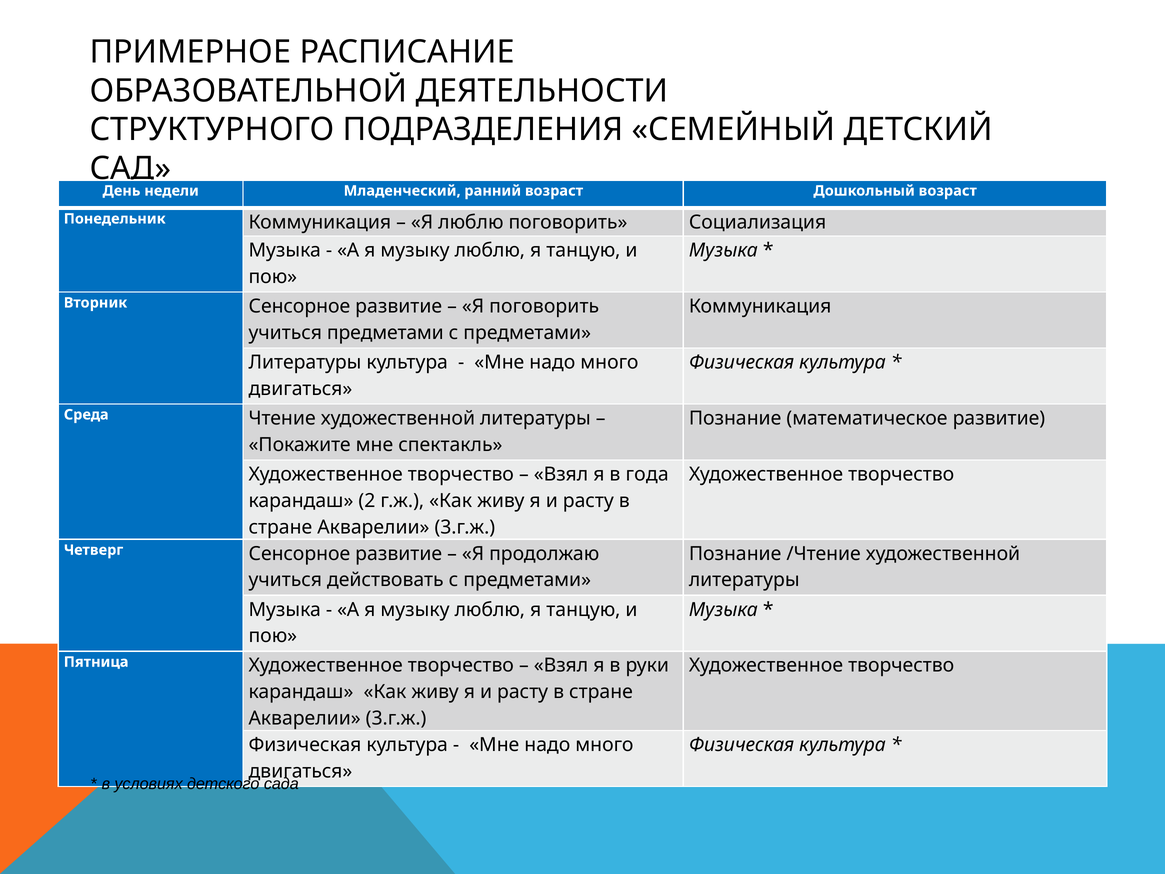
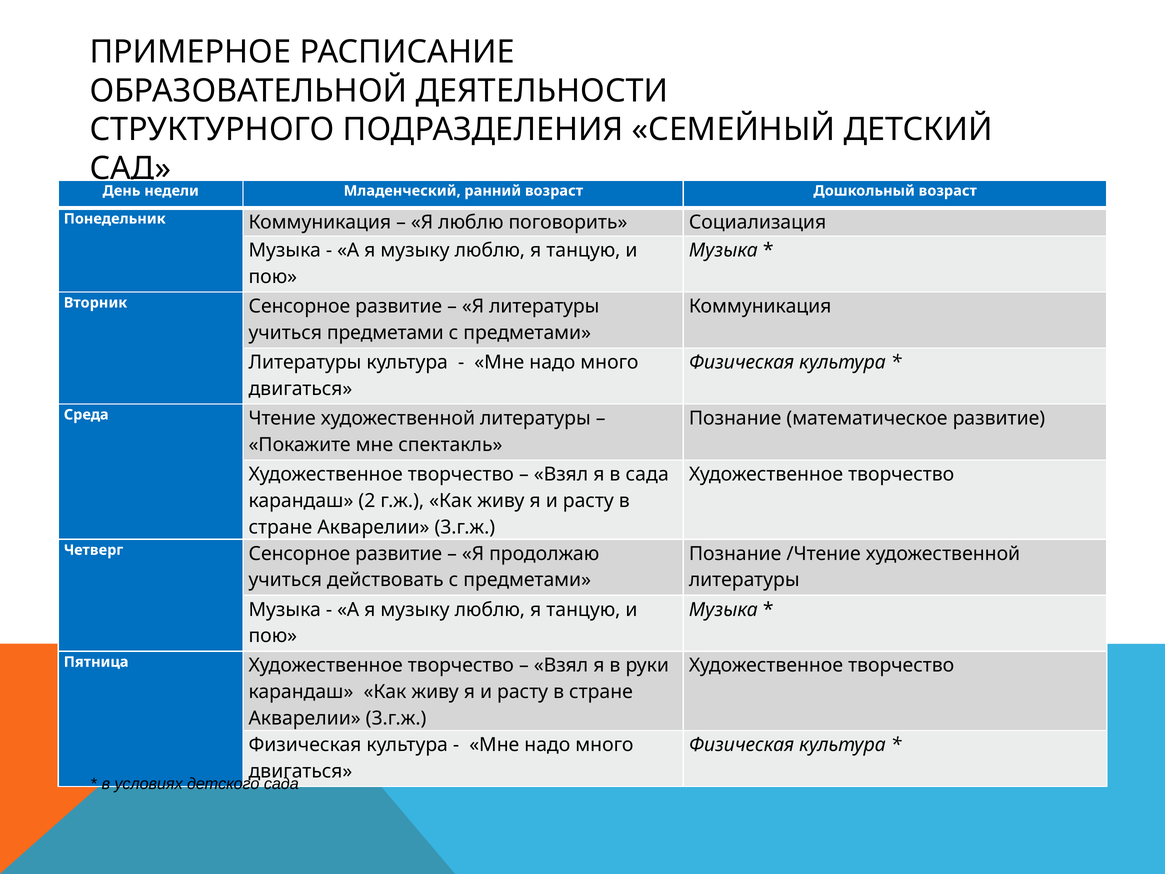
Я поговорить: поговорить -> литературы (544, 306)
в года: года -> сада (647, 474)
